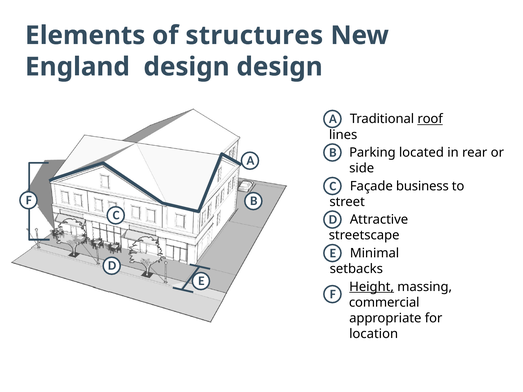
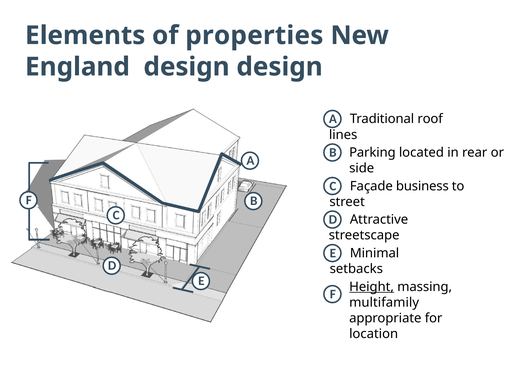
structures: structures -> properties (254, 35)
roof underline: present -> none (430, 119)
commercial: commercial -> multifamily (384, 303)
